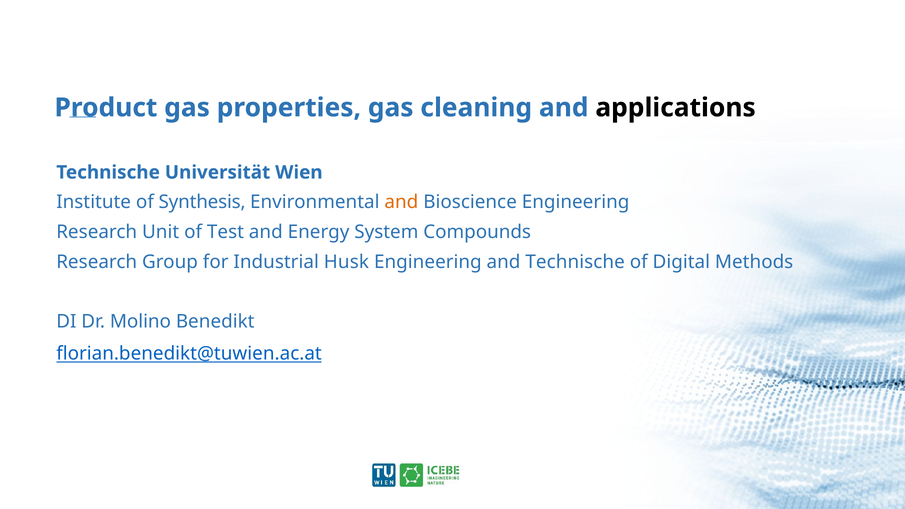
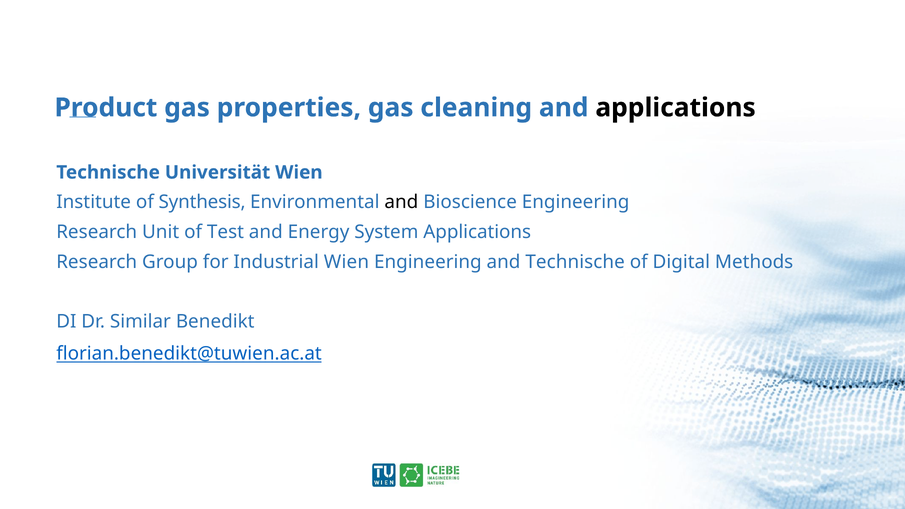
and colour: orange -> black (401, 202)
System Compounds: Compounds -> Applications (477, 232)
Industrial Husk: Husk -> Wien (346, 262)
Molino: Molino -> Similar (140, 322)
